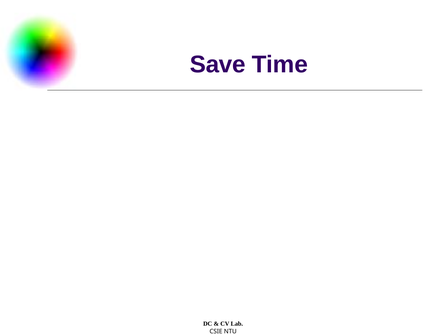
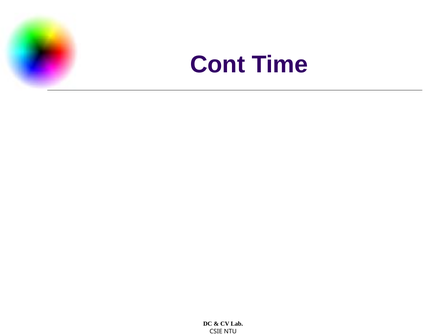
Save: Save -> Cont (218, 65)
